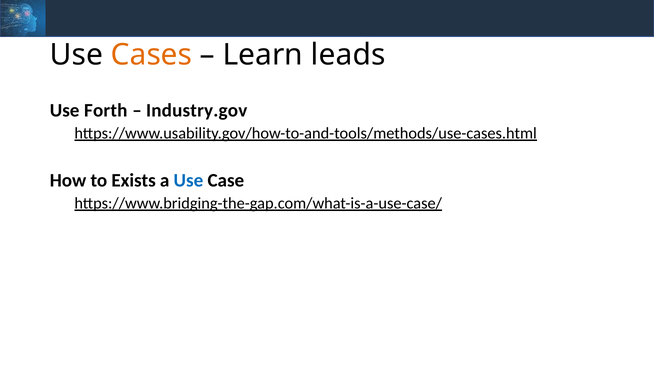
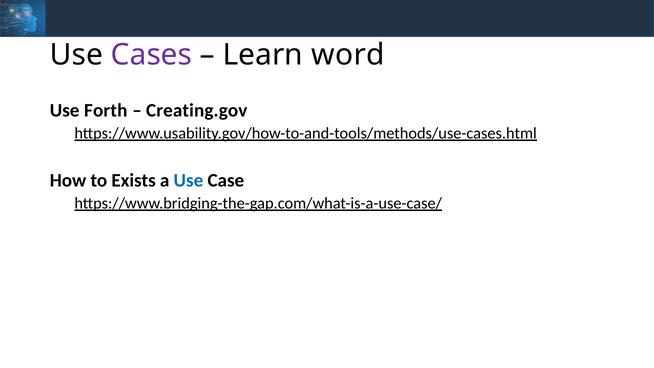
Cases colour: orange -> purple (151, 55)
leads: leads -> word (348, 55)
Industry.gov: Industry.gov -> Creating.gov (197, 111)
